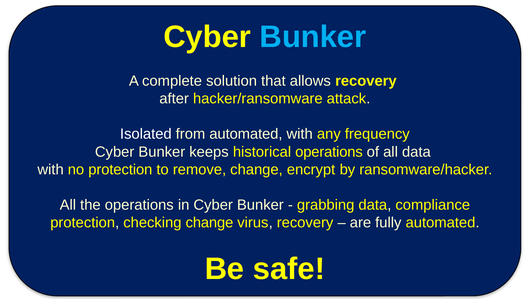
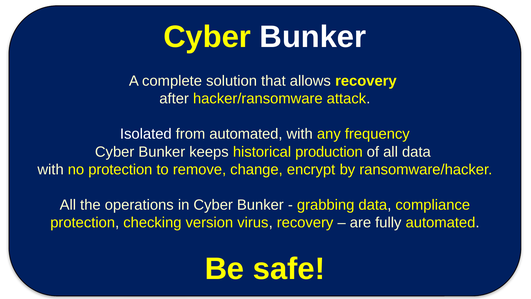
Bunker colour: light blue -> white (313, 37)
historical operations: operations -> production (329, 152)
checking change: change -> version (209, 223)
